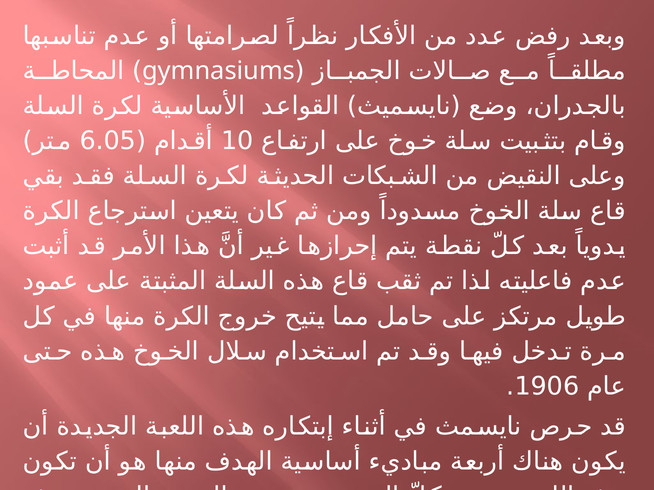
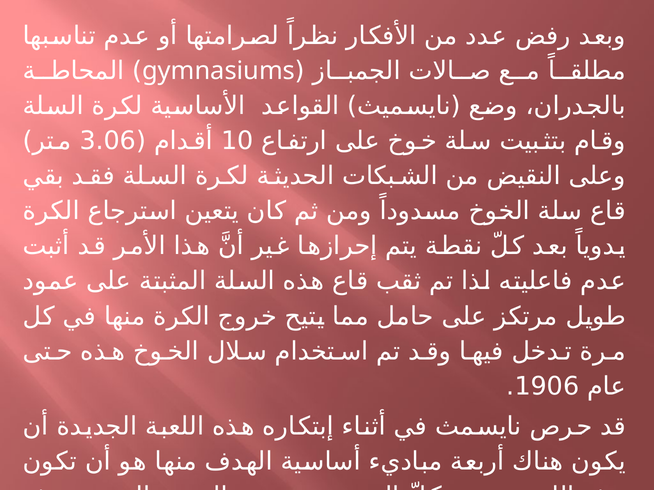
6.05: 6.05 -> 3.06 (108, 141)
